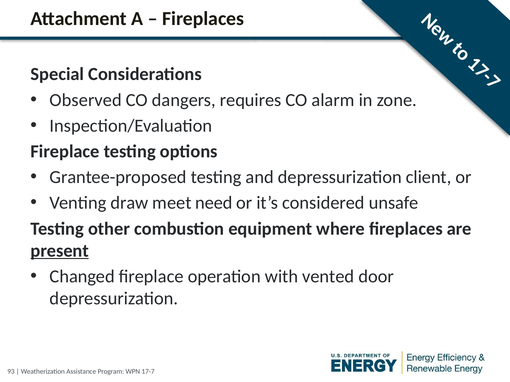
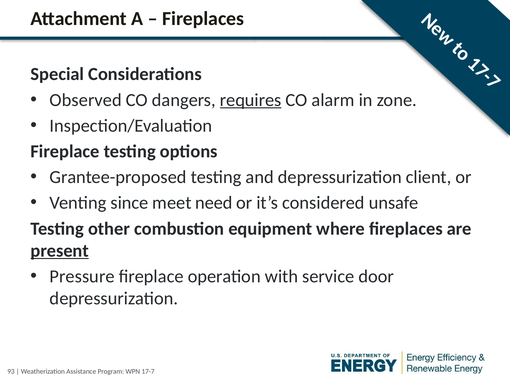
requires underline: none -> present (251, 100)
draw: draw -> since (129, 203)
Changed: Changed -> Pressure (82, 277)
vented: vented -> service (328, 277)
